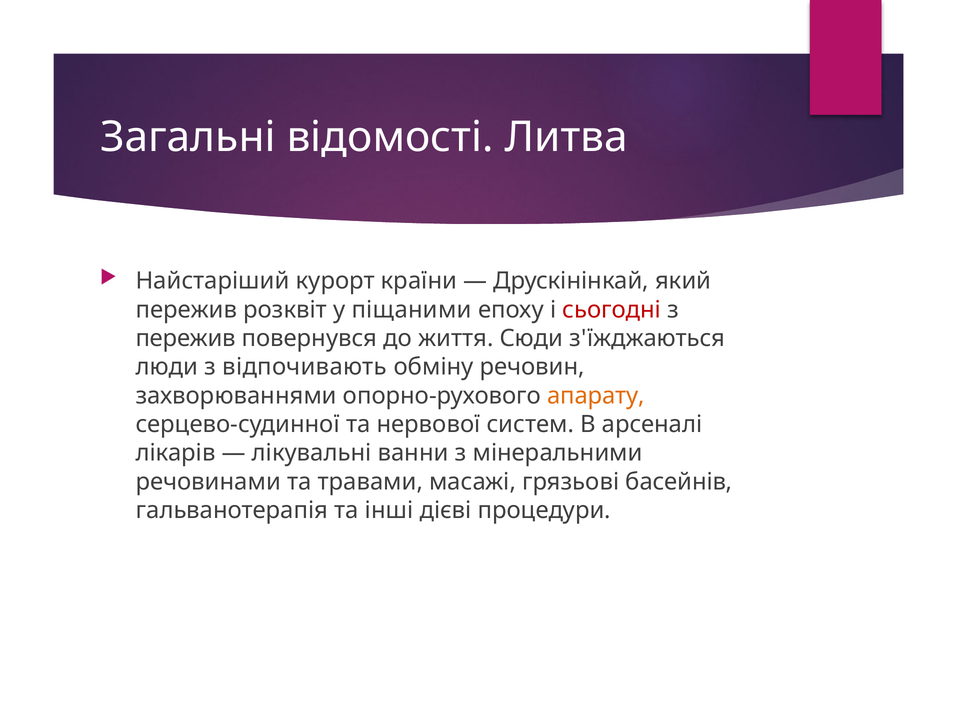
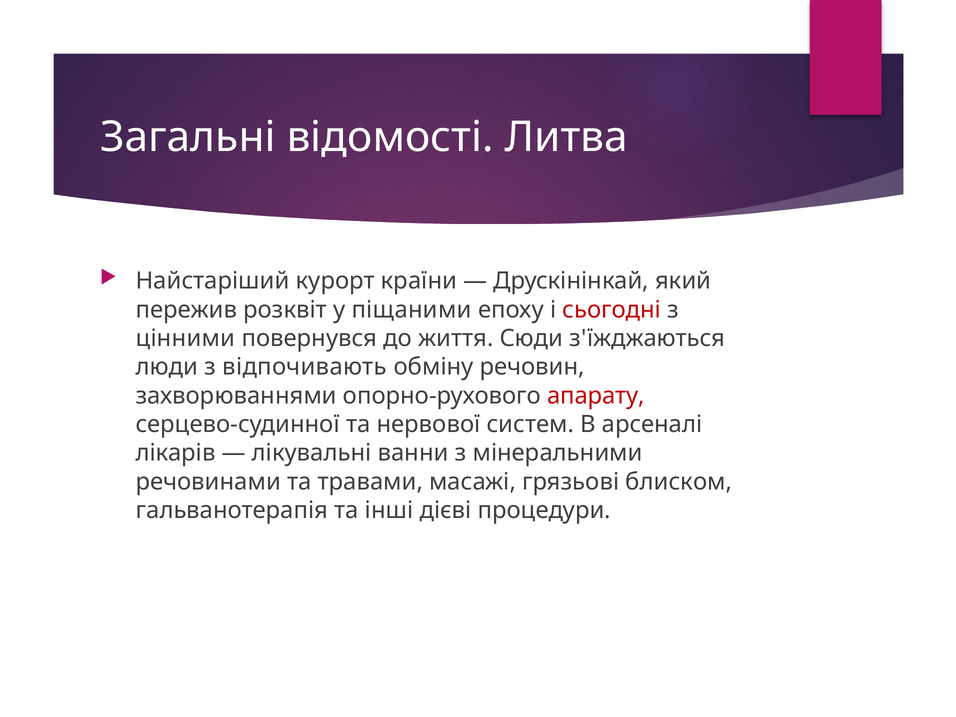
пережив: пережив -> цінними (186, 338)
апарату colour: orange -> red (596, 396)
басейнів: басейнів -> блиском (679, 482)
